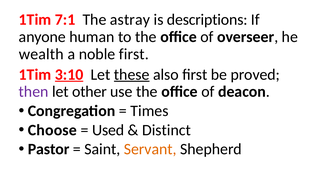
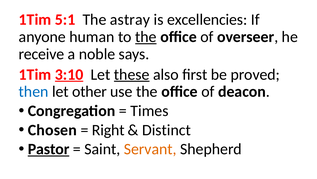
7:1: 7:1 -> 5:1 (65, 20)
descriptions: descriptions -> excellencies (207, 20)
the underline: none -> present (146, 37)
wealth: wealth -> receive (41, 54)
noble first: first -> says (134, 54)
then colour: purple -> blue (34, 91)
Choose: Choose -> Chosen (52, 130)
Used: Used -> Right (108, 130)
Pastor underline: none -> present (49, 149)
